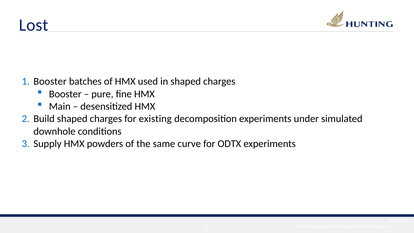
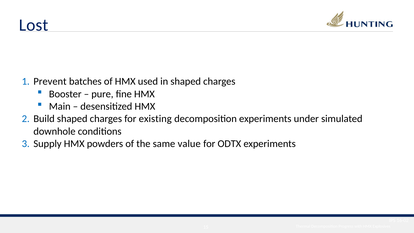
Booster: Booster -> Prevent (50, 82)
curve: curve -> value (189, 144)
